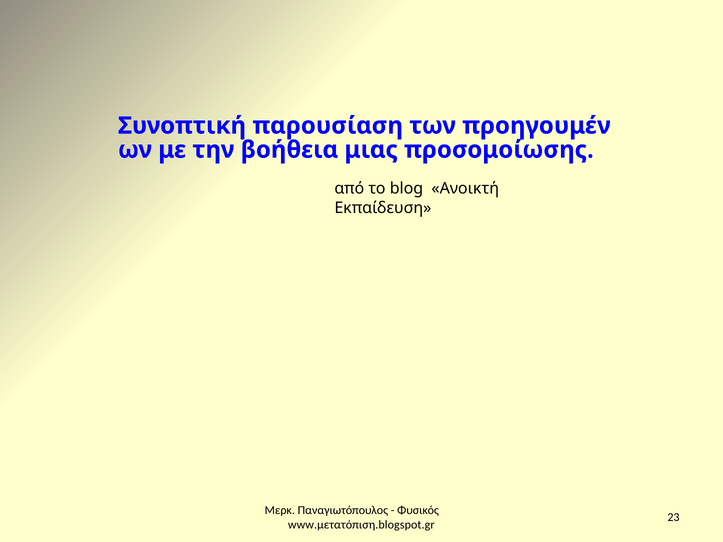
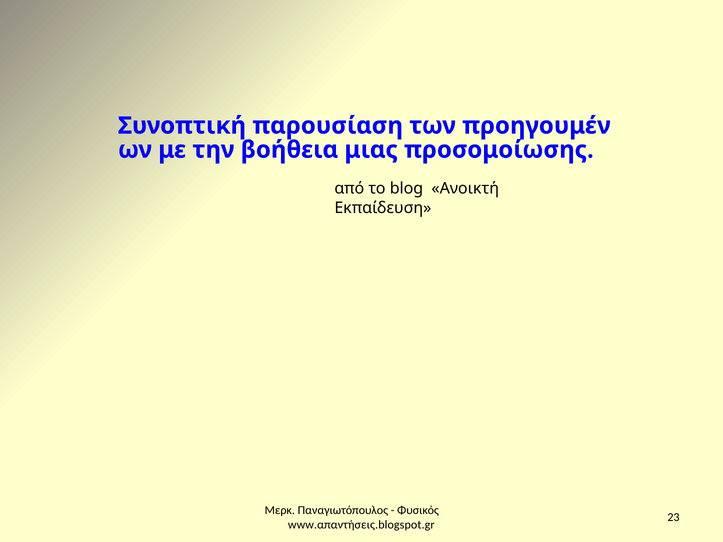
www.μετατόπιση.blogspot.gr: www.μετατόπιση.blogspot.gr -> www.απαντήσεις.blogspot.gr (361, 525)
